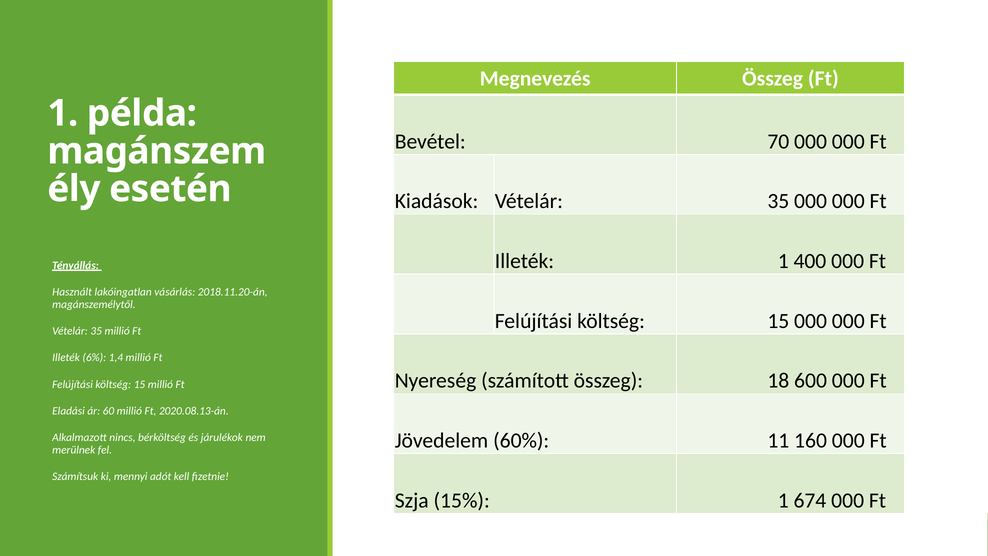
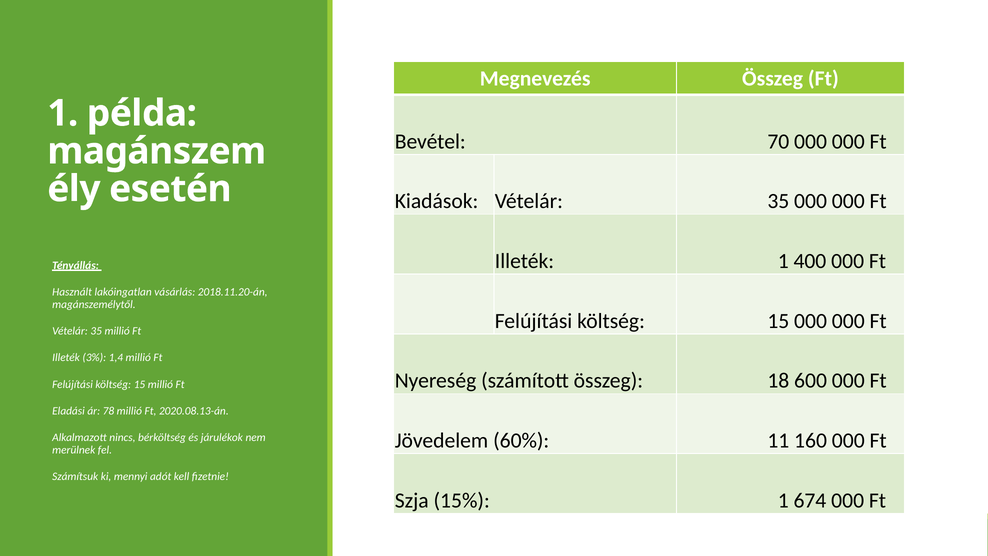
6%: 6% -> 3% (94, 357)
60: 60 -> 78 (108, 411)
